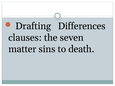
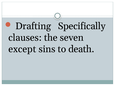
Differences: Differences -> Specifically (82, 26)
matter: matter -> except (22, 49)
